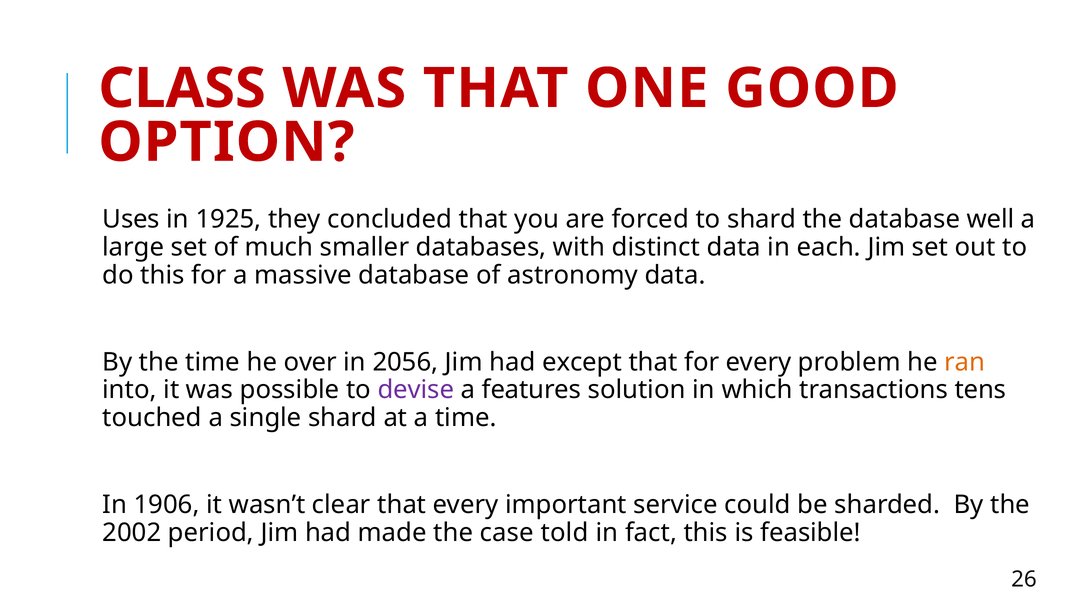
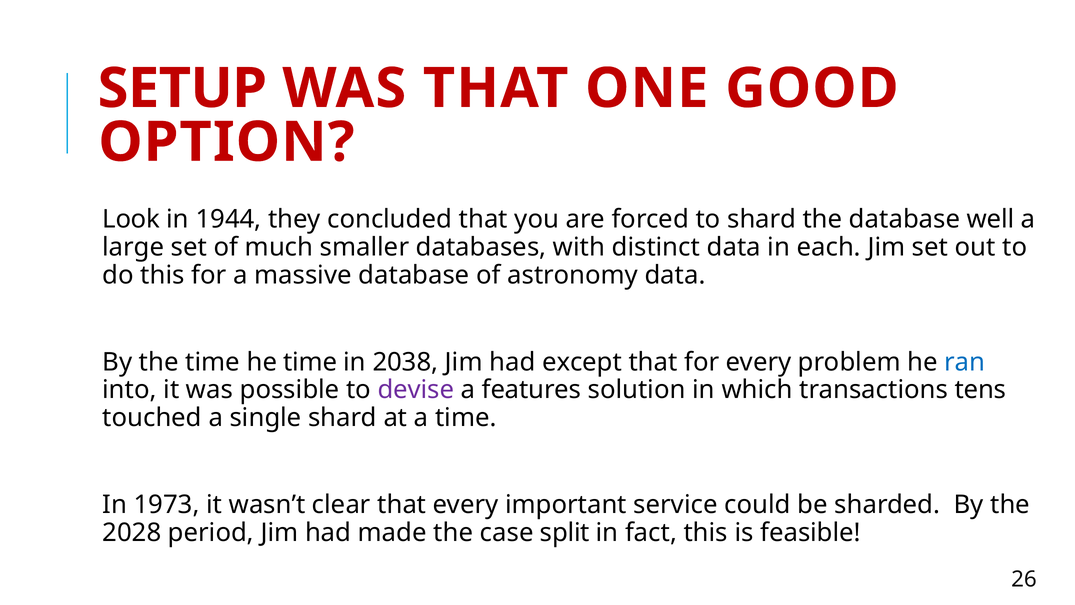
CLASS: CLASS -> SETUP (182, 88)
Uses: Uses -> Look (131, 219)
1925: 1925 -> 1944 (229, 219)
he over: over -> time (310, 362)
2056: 2056 -> 2038 (405, 362)
ran colour: orange -> blue (965, 362)
1906: 1906 -> 1973 (167, 504)
2002: 2002 -> 2028 (132, 532)
told: told -> split (565, 532)
